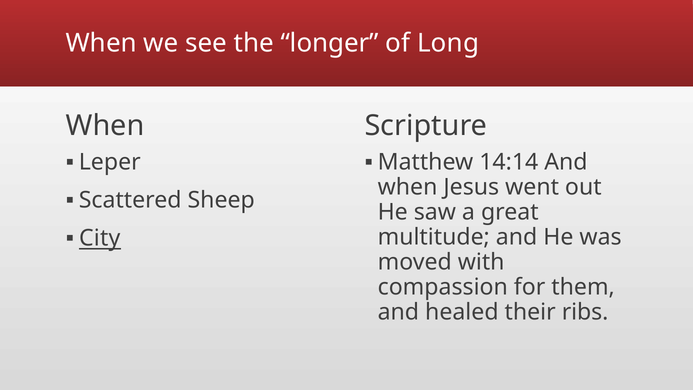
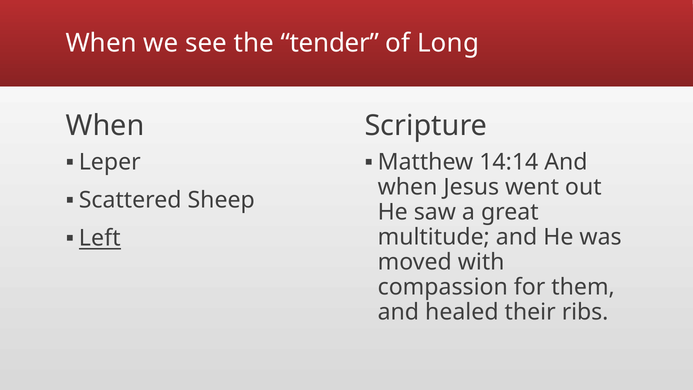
longer: longer -> tender (330, 43)
City: City -> Left (100, 238)
